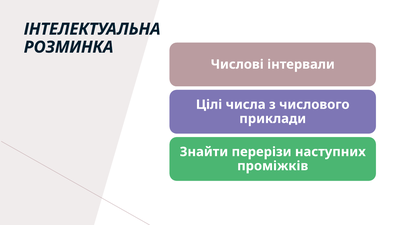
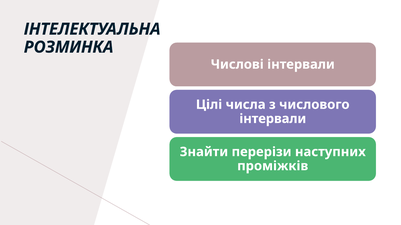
приклади: приклади -> інтервали (273, 119)
